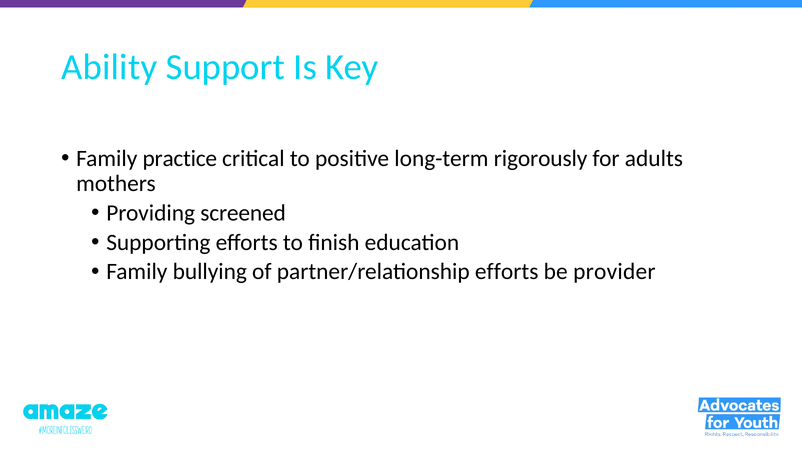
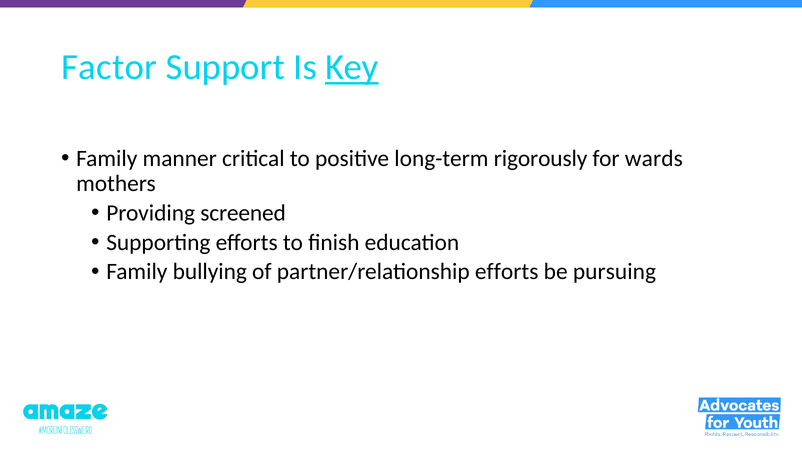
Ability: Ability -> Factor (109, 67)
Key underline: none -> present (352, 67)
practice: practice -> manner (180, 158)
adults: adults -> wards (654, 158)
provider: provider -> pursuing (614, 272)
